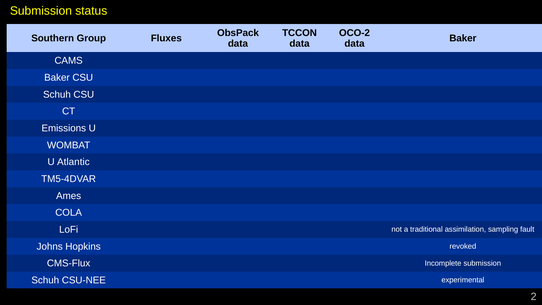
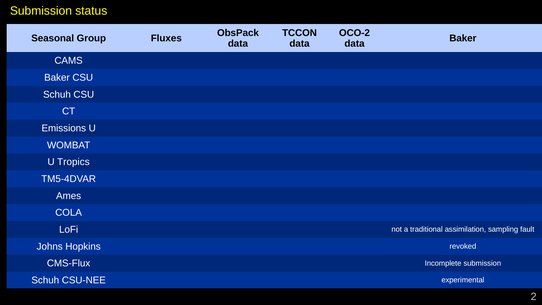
Southern: Southern -> Seasonal (53, 38)
Atlantic: Atlantic -> Tropics (73, 162)
